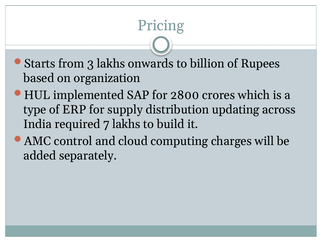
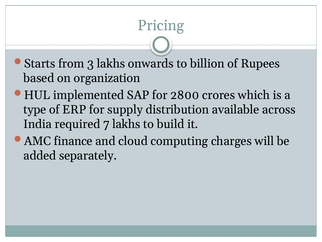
updating: updating -> available (236, 109)
control: control -> finance (73, 141)
